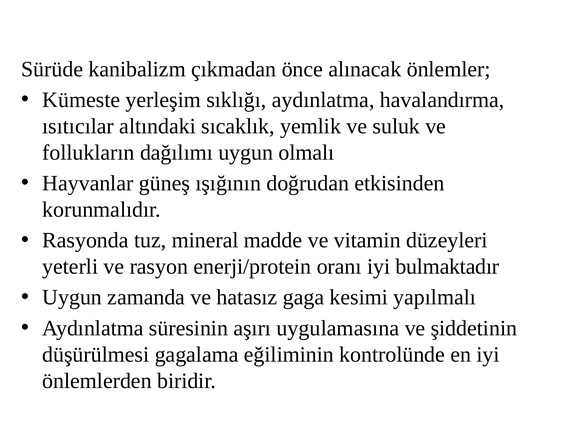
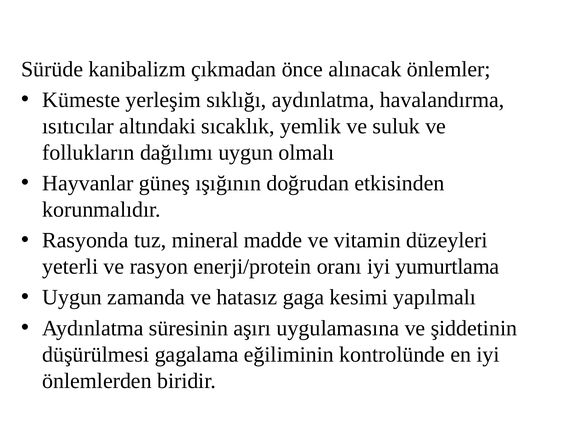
bulmaktadır: bulmaktadır -> yumurtlama (447, 267)
